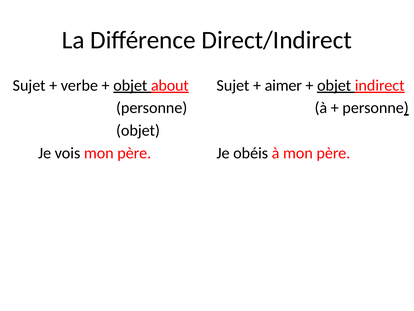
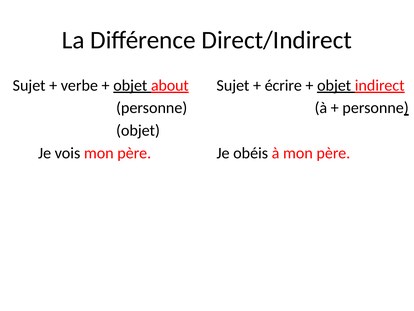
aimer: aimer -> écrire (283, 85)
